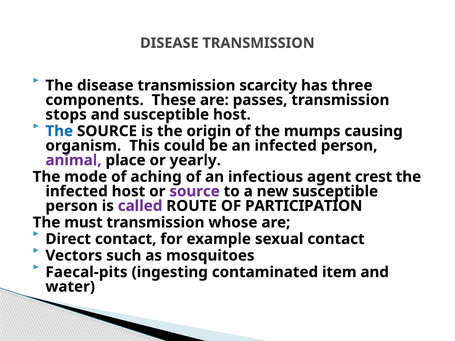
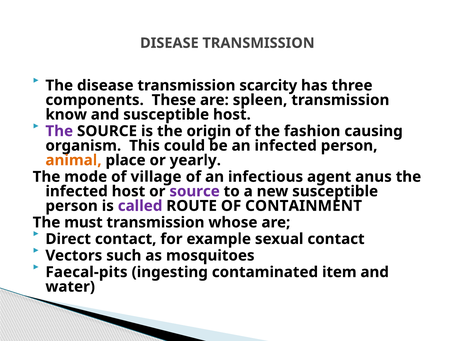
passes: passes -> spleen (260, 100)
stops: stops -> know (66, 115)
The colour: blue -> purple (59, 131)
mumps: mumps -> fashion (312, 131)
animal colour: purple -> orange (74, 160)
aching: aching -> village (156, 177)
crest: crest -> anus (373, 177)
PARTICIPATION: PARTICIPATION -> CONTAINMENT (304, 206)
